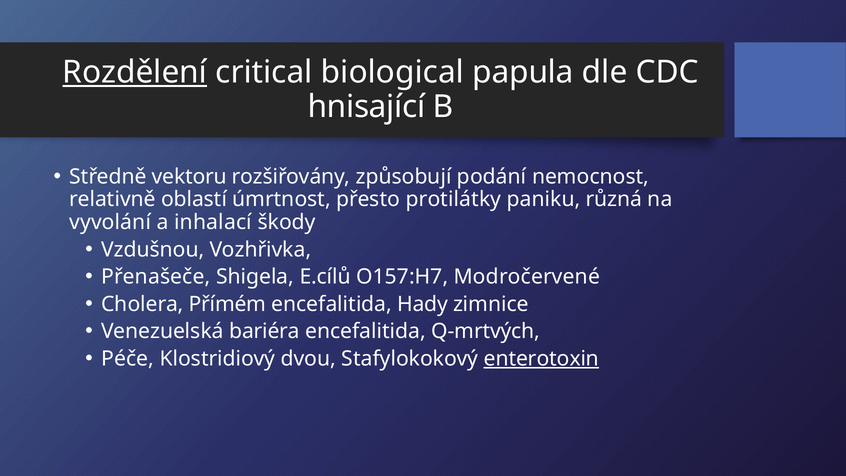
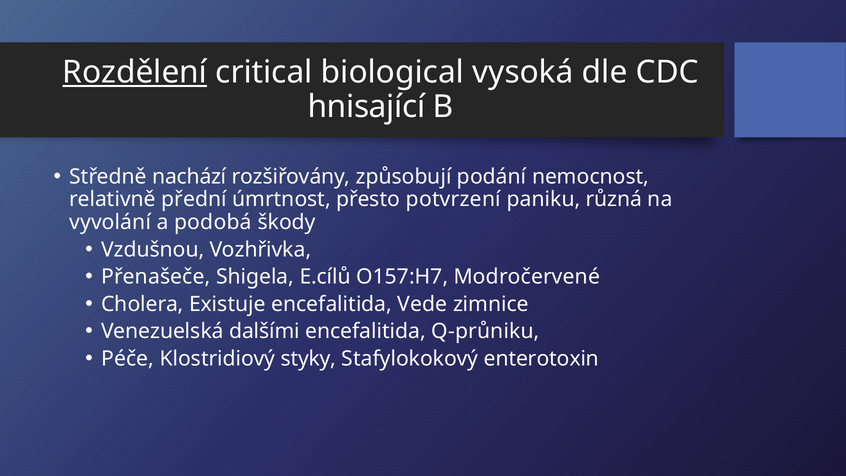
papula: papula -> vysoká (523, 72)
vektoru: vektoru -> nachází (189, 177)
oblastí: oblastí -> přední (194, 199)
protilátky: protilátky -> potvrzení (453, 199)
inhalací: inhalací -> podobá (213, 222)
Přímém: Přímém -> Existuje (227, 304)
Hady: Hady -> Vede (422, 304)
bariéra: bariéra -> dalšími (265, 331)
Q-mrtvých: Q-mrtvých -> Q-průniku (485, 331)
dvou: dvou -> styky (308, 358)
enterotoxin underline: present -> none (541, 358)
